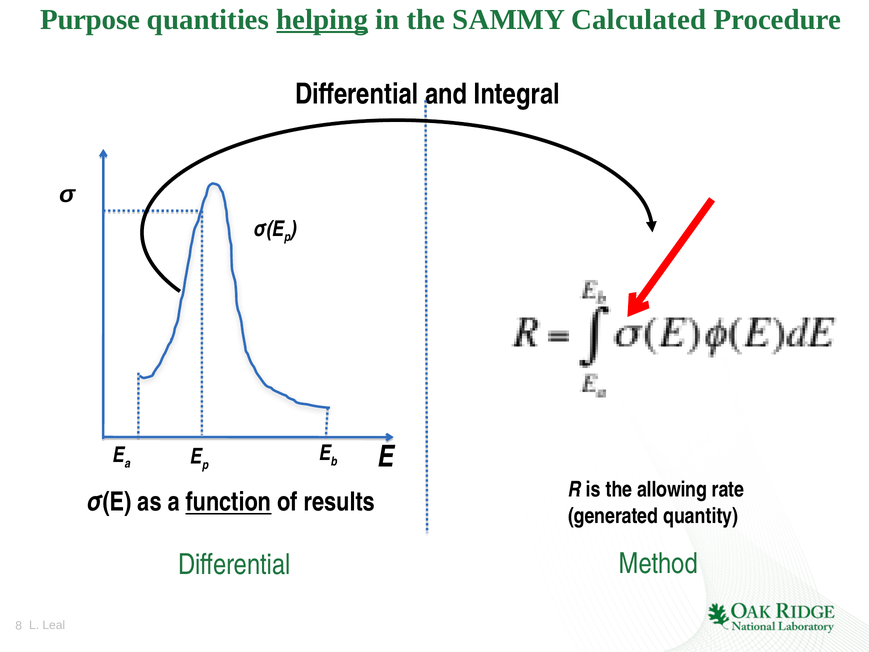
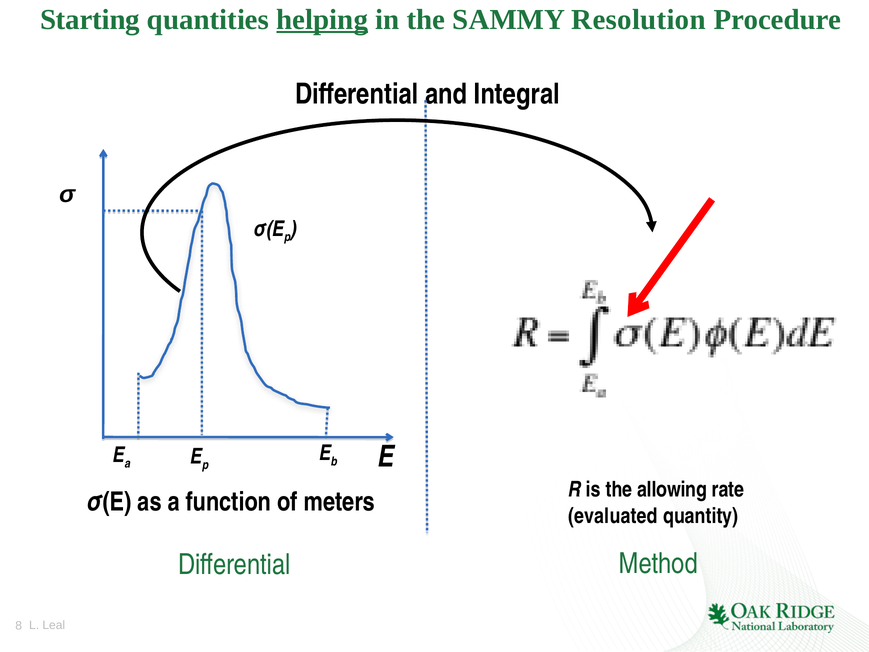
Purpose: Purpose -> Starting (90, 20)
Calculated: Calculated -> Resolution (639, 20)
function underline: present -> none (228, 502)
results: results -> meters (339, 502)
generated: generated -> evaluated (613, 516)
